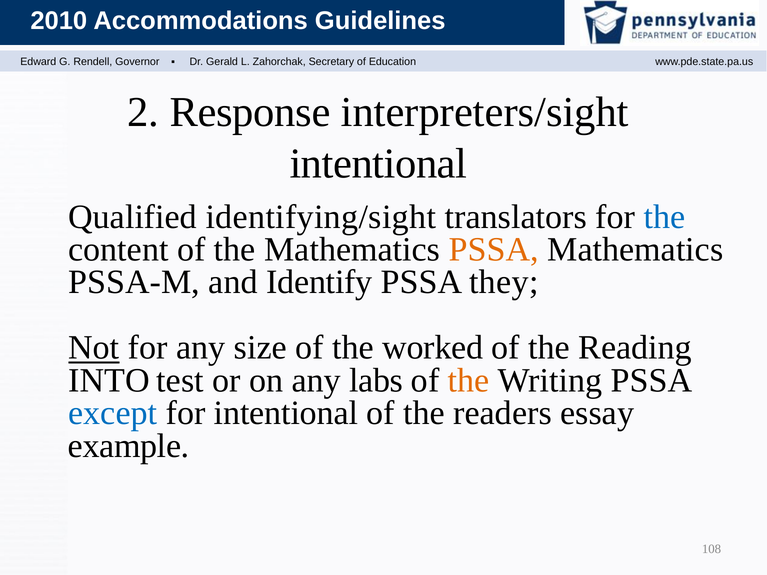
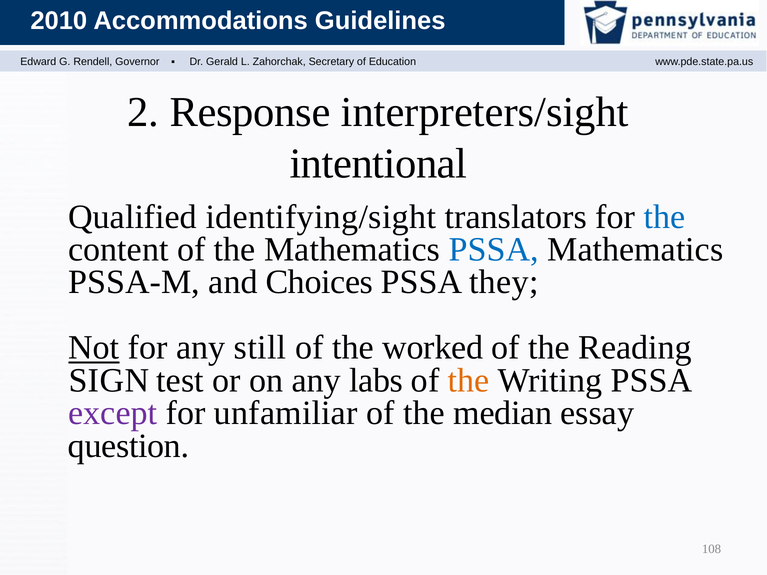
PSSA colour: orange -> blue (494, 250)
Identify: Identify -> Choices (319, 282)
size: size -> still (260, 348)
INTO: INTO -> SIGN (109, 381)
except colour: blue -> purple (113, 413)
for intentional: intentional -> unfamiliar (286, 413)
readers: readers -> median (503, 413)
example: example -> question (129, 446)
